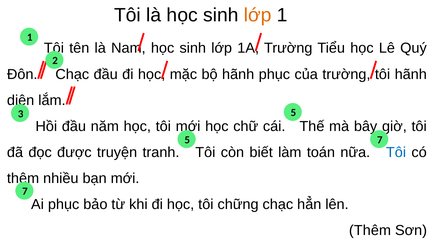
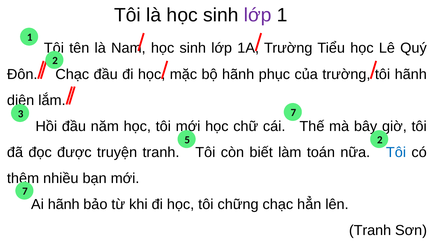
lớp colour: orange -> purple (258, 15)
3 5: 5 -> 7 (293, 113)
5 7: 7 -> 2 (380, 140)
Ai phục: phục -> hãnh (64, 204)
Thêm: Thêm -> Tranh (370, 231)
